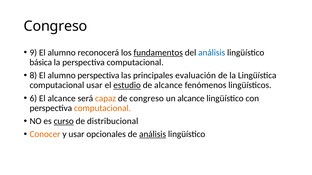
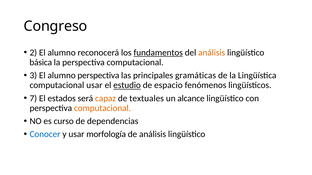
9: 9 -> 2 (33, 53)
análisis colour: blue -> orange (212, 53)
8: 8 -> 3 (33, 76)
evaluación: evaluación -> gramáticas (196, 76)
de alcance: alcance -> espacio (168, 85)
6: 6 -> 7 (33, 99)
El alcance: alcance -> estados (62, 99)
de congreso: congreso -> textuales (147, 99)
curso underline: present -> none (64, 121)
distribucional: distribucional -> dependencias (113, 121)
Conocer colour: orange -> blue (45, 135)
opcionales: opcionales -> morfología (106, 135)
análisis underline: present -> none (153, 135)
